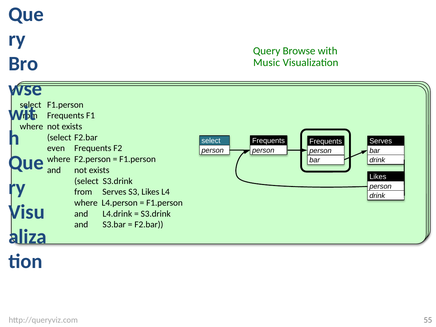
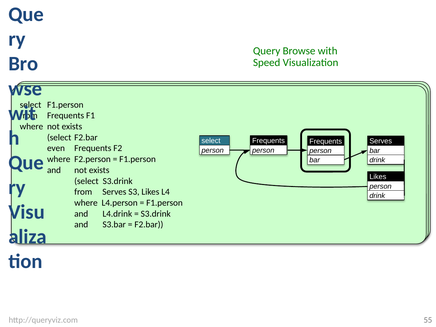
Music: Music -> Speed (267, 63)
